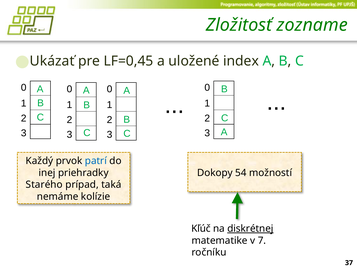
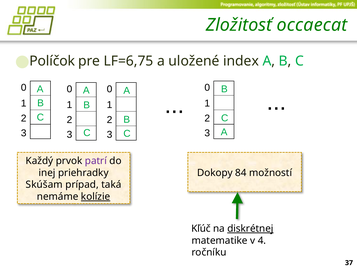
zozname: zozname -> occaecat (312, 25)
Ukázať: Ukázať -> Políčok (52, 61)
LF=0,45: LF=0,45 -> LF=6,75 (128, 61)
patrí colour: blue -> purple (96, 161)
54: 54 -> 84 (241, 173)
Starého: Starého -> Skúšam (44, 185)
kolízie underline: none -> present (96, 196)
7: 7 -> 4 (262, 240)
